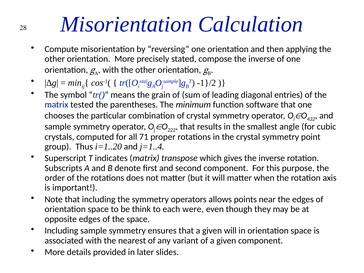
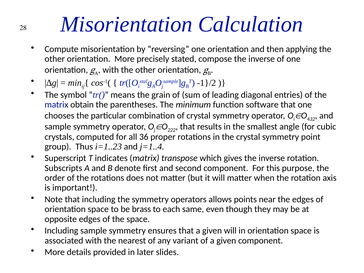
tested: tested -> obtain (82, 105)
71: 71 -> 36 (144, 137)
i=1..20: i=1..20 -> i=1..23 (108, 147)
think: think -> brass (141, 209)
were: were -> same (193, 209)
